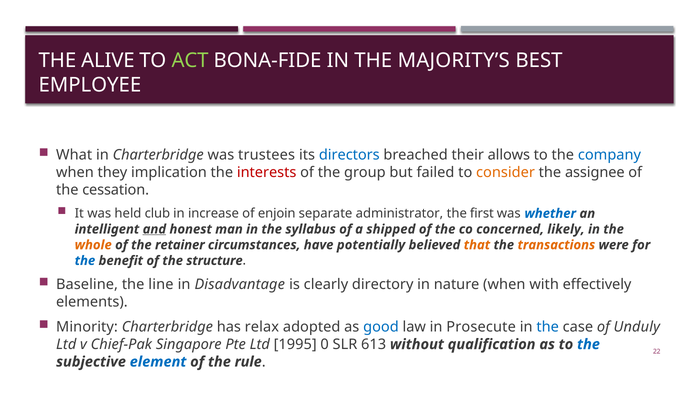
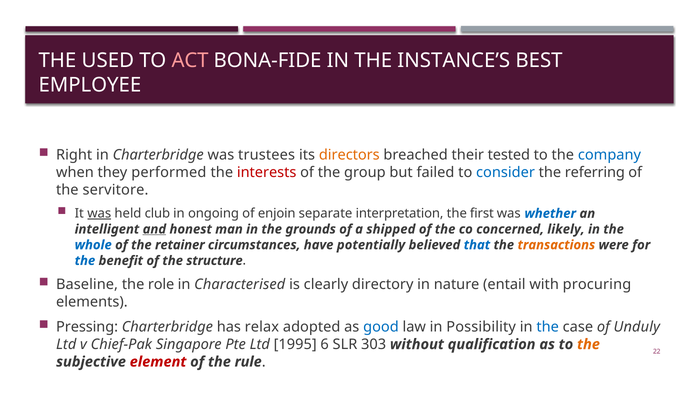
ALIVE: ALIVE -> USED (108, 60)
ACT colour: light green -> pink (190, 60)
MAJORITY’S: MAJORITY’S -> INSTANCE’S (454, 60)
What: What -> Right (74, 155)
directors colour: blue -> orange (349, 155)
allows: allows -> tested (509, 155)
implication: implication -> performed (169, 173)
consider colour: orange -> blue (506, 173)
assignee: assignee -> referring (595, 173)
cessation: cessation -> servitore (116, 190)
was underline: none -> present (99, 214)
increase: increase -> ongoing (213, 214)
administrator: administrator -> interpretation (400, 214)
syllabus: syllabus -> grounds (311, 229)
whole colour: orange -> blue (93, 245)
that colour: orange -> blue (477, 245)
line: line -> role (161, 285)
Disadvantage: Disadvantage -> Characterised (240, 285)
nature when: when -> entail (504, 285)
effectively: effectively -> procuring (597, 285)
Minority: Minority -> Pressing (87, 327)
Prosecute: Prosecute -> Possibility (481, 327)
0: 0 -> 6 (325, 344)
613: 613 -> 303 (374, 344)
the colour: blue -> orange (588, 344)
element colour: blue -> red (158, 362)
